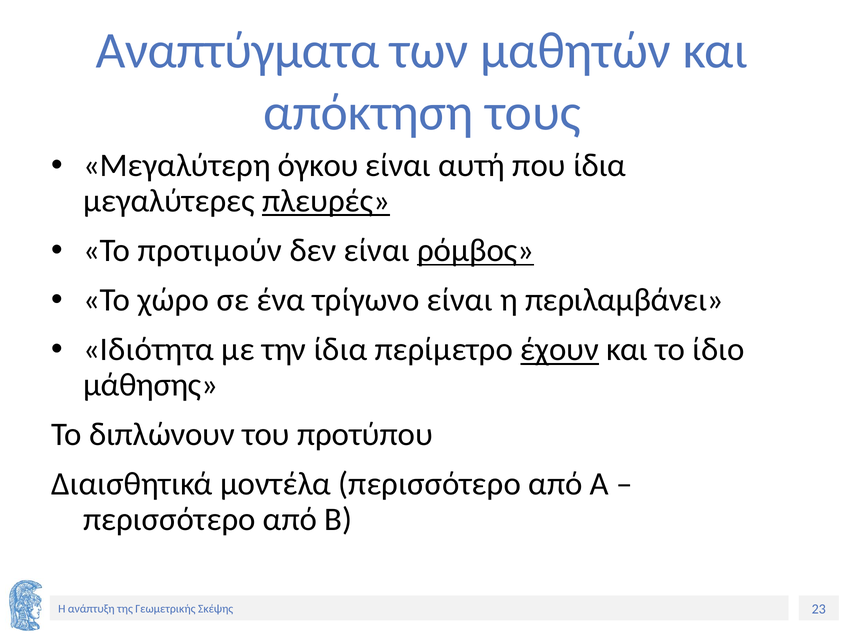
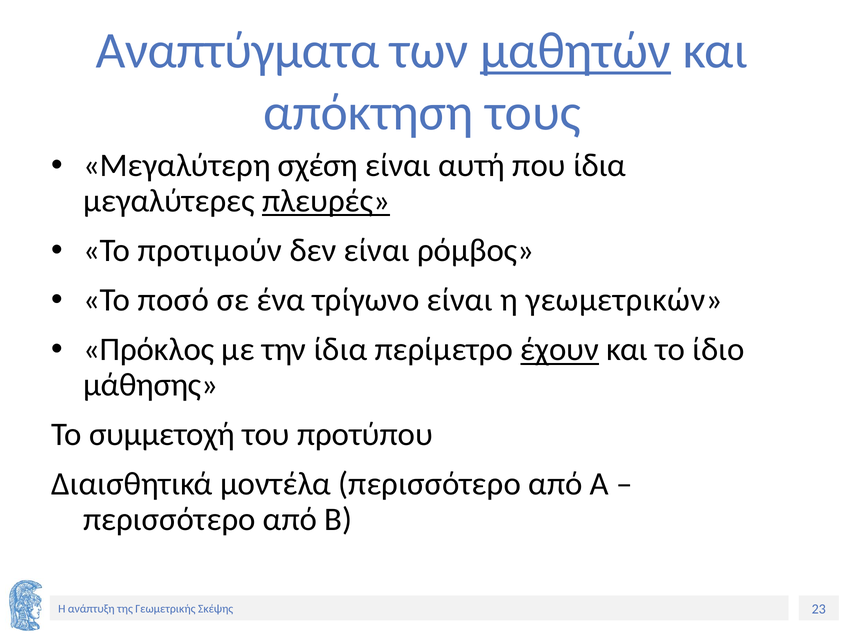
μαθητών underline: none -> present (576, 51)
όγκου: όγκου -> σχέση (318, 166)
ρόμβος underline: present -> none (476, 251)
χώρο: χώρο -> ποσό (173, 300)
περιλαμβάνει: περιλαμβάνει -> γεωμετρικών (624, 300)
Ιδιότητα: Ιδιότητα -> Πρόκλος (149, 350)
διπλώνουν: διπλώνουν -> συμμετοχή (162, 434)
